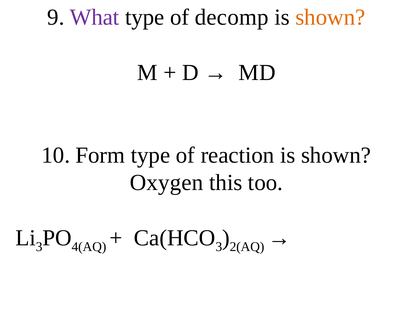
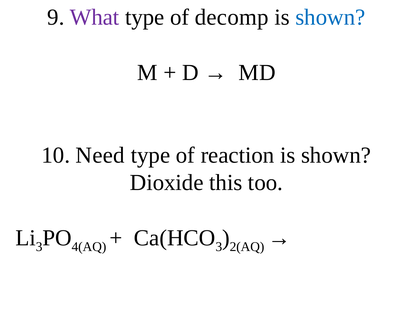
shown colour: orange -> blue (330, 17)
Form: Form -> Need (100, 155)
Oxygen: Oxygen -> Dioxide (167, 183)
